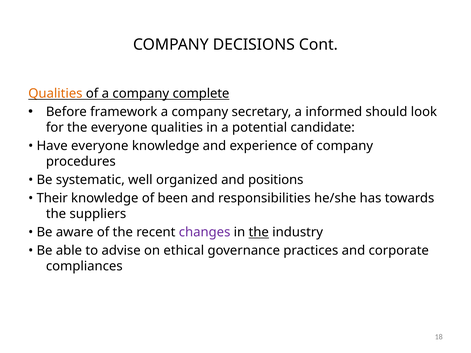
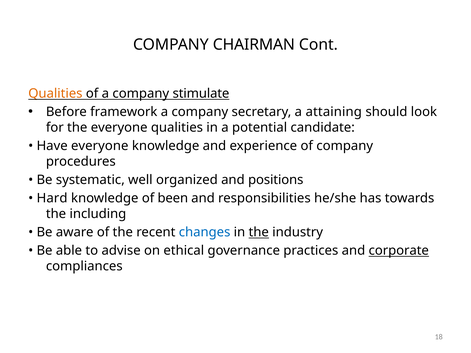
DECISIONS: DECISIONS -> CHAIRMAN (254, 45)
complete: complete -> stimulate (201, 94)
informed: informed -> attaining (334, 112)
Their: Their -> Hard (52, 198)
suppliers: suppliers -> including (98, 214)
changes colour: purple -> blue (205, 232)
corporate underline: none -> present (399, 251)
